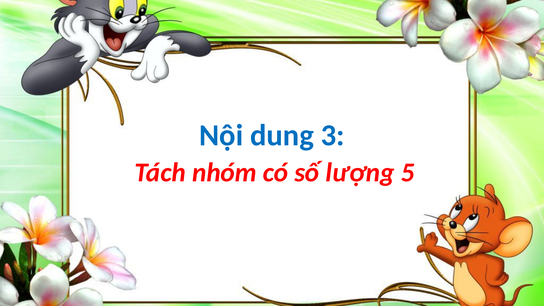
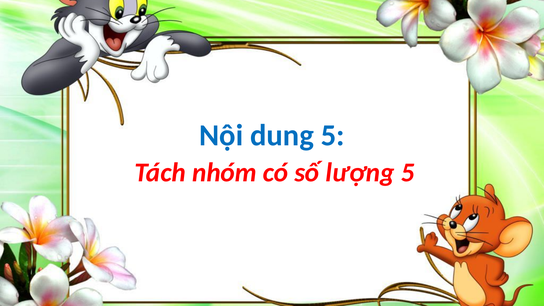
dung 3: 3 -> 5 (333, 135)
